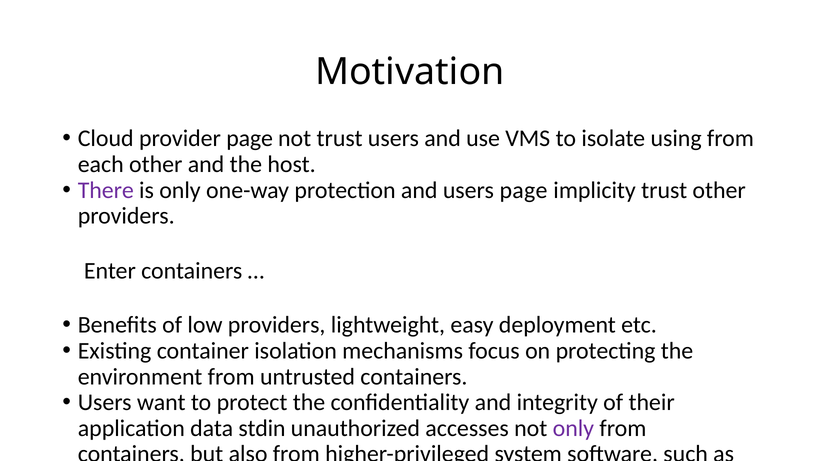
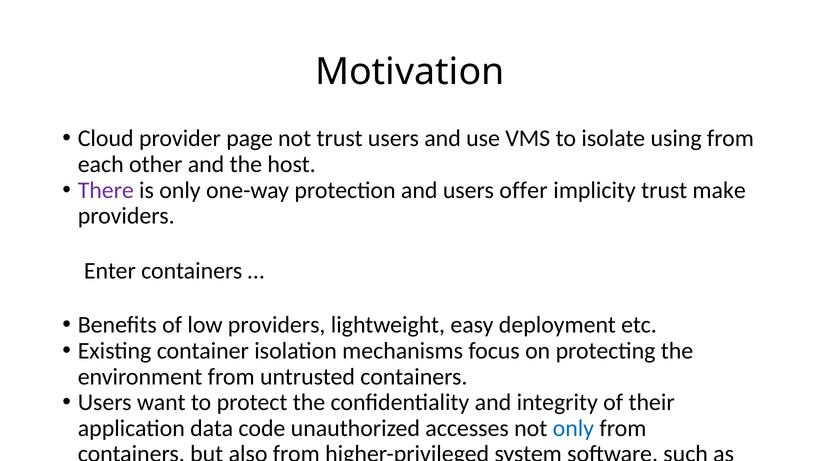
users page: page -> offer (523, 190)
trust other: other -> make (719, 190)
stdin: stdin -> code (262, 429)
only colour: purple -> blue (573, 429)
